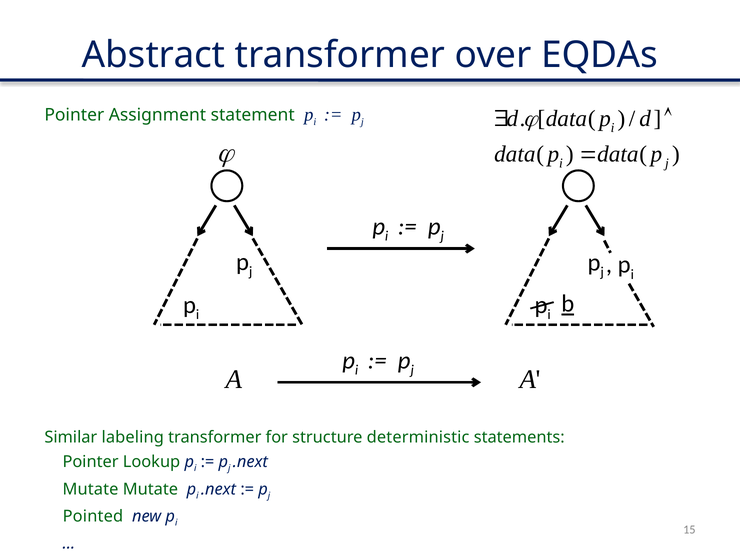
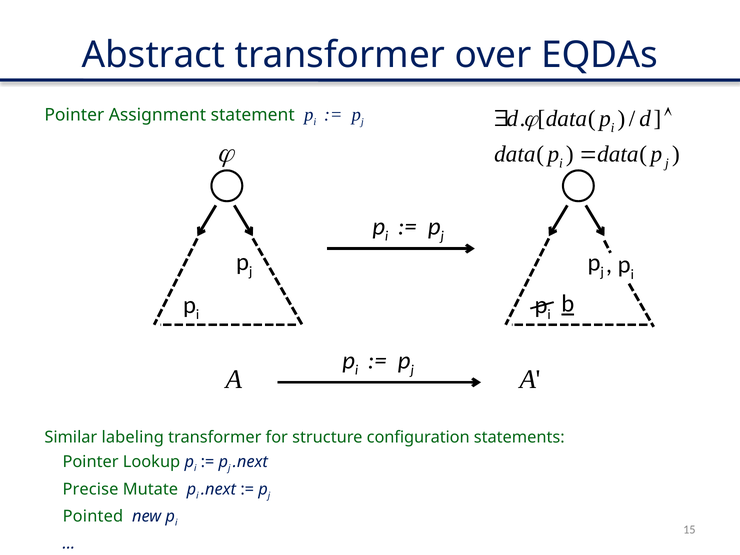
deterministic: deterministic -> configuration (418, 437)
Mutate: Mutate -> Precise (91, 489)
